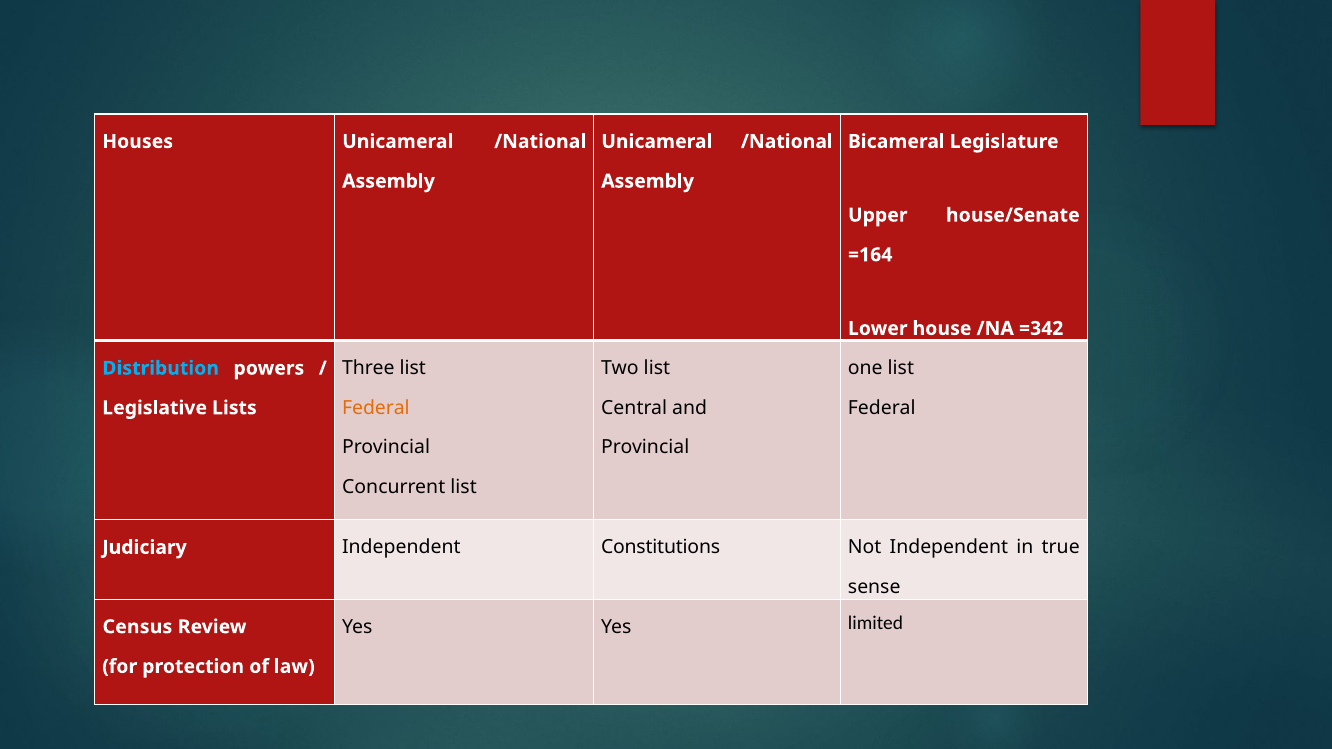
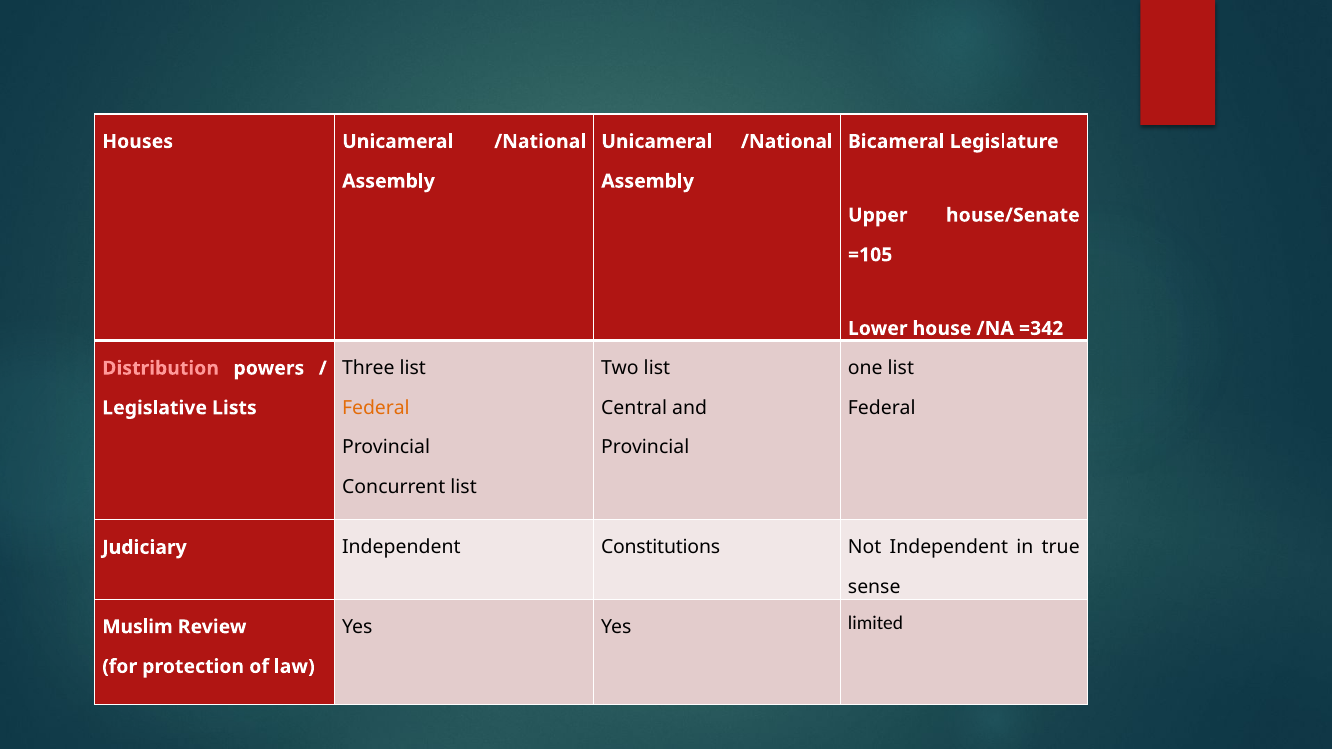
=164: =164 -> =105 (870, 255)
Distribution colour: light blue -> pink (161, 368)
Census: Census -> Muslim (138, 627)
